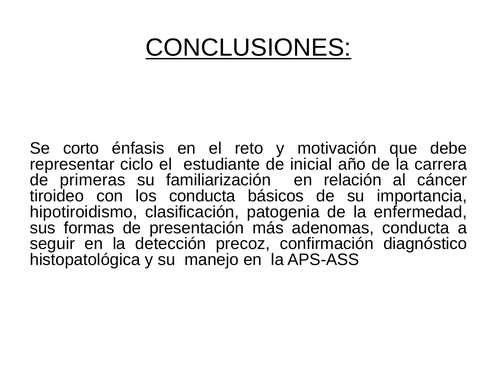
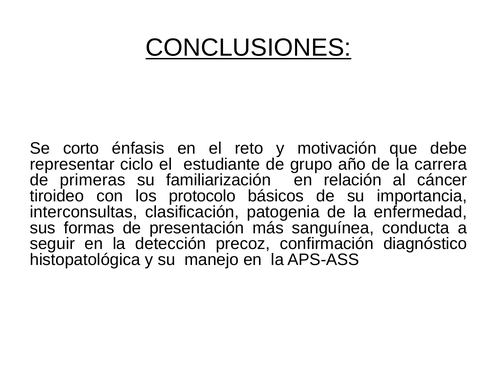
inicial: inicial -> grupo (311, 164)
los conducta: conducta -> protocolo (202, 196)
hipotiroidismo: hipotiroidismo -> interconsultas (84, 212)
adenomas: adenomas -> sanguínea (333, 228)
